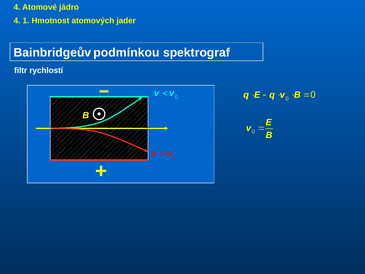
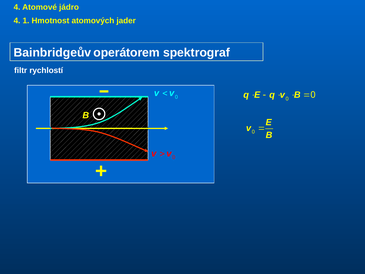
podmínkou: podmínkou -> operátorem (127, 52)
